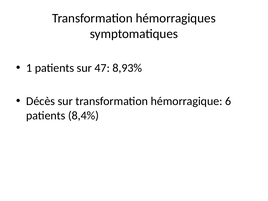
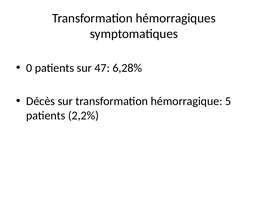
1: 1 -> 0 (29, 68)
8,93%: 8,93% -> 6,28% (127, 68)
6: 6 -> 5 (228, 101)
8,4%: 8,4% -> 2,2% (83, 116)
